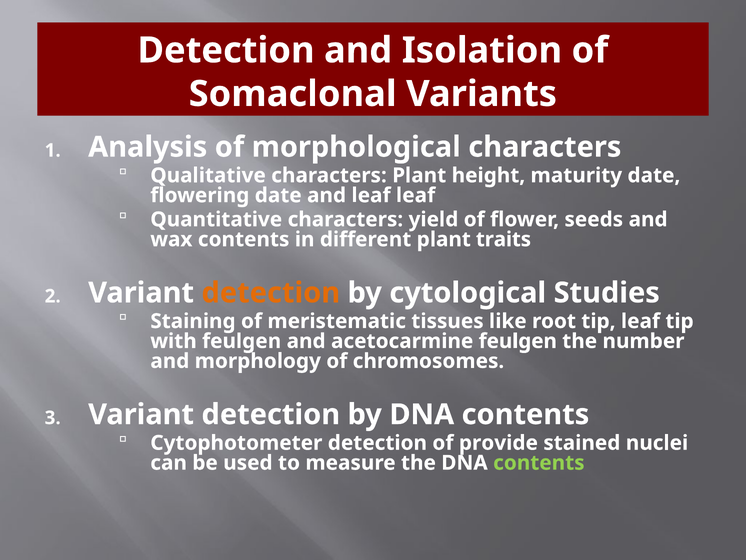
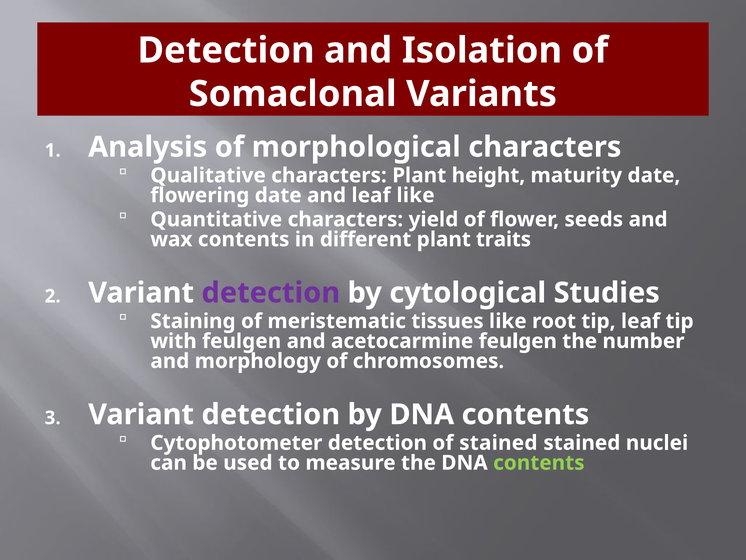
leaf leaf: leaf -> like (415, 195)
detection colour: orange -> purple (271, 293)
of provide: provide -> stained (498, 443)
